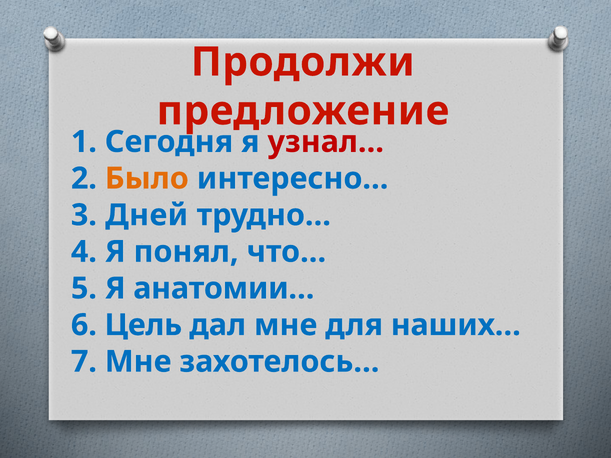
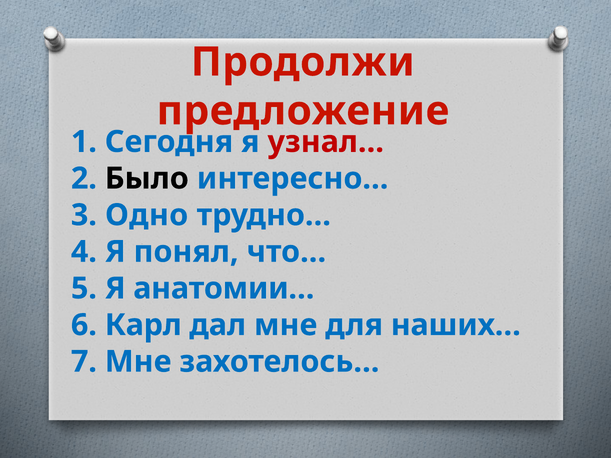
Было colour: orange -> black (147, 179)
Дней: Дней -> Одно (147, 215)
Цель: Цель -> Карл (143, 325)
